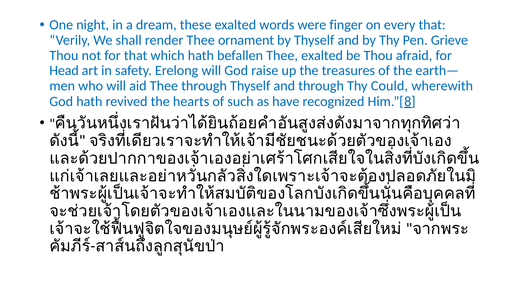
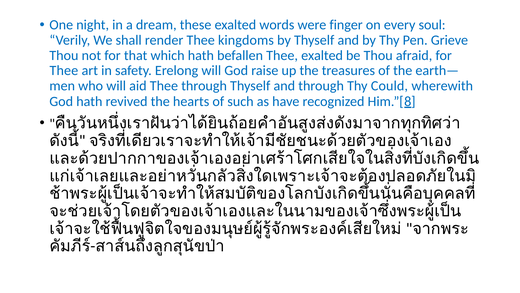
every that: that -> soul (432, 25)
ornament: ornament -> kingdoms (246, 40)
Head: Head -> Thee (64, 71)
